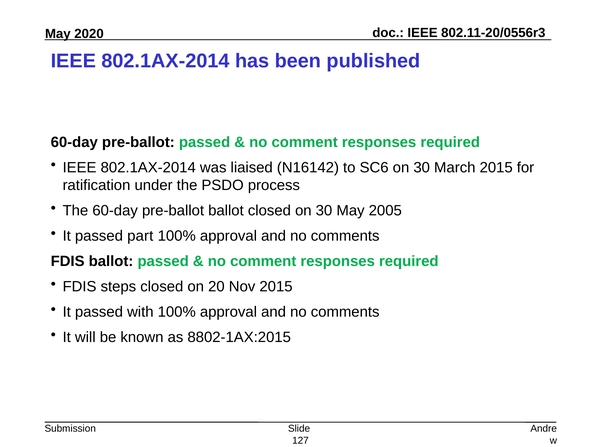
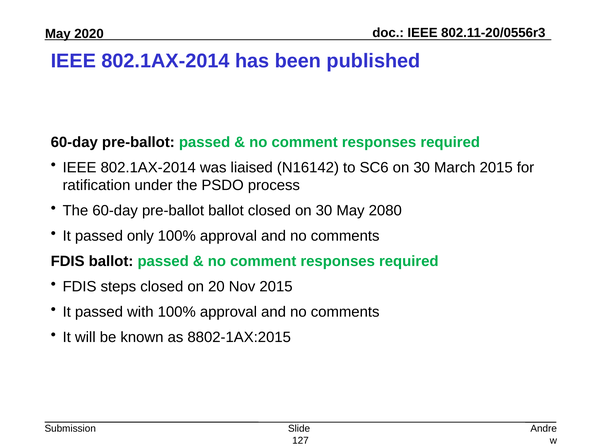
2005: 2005 -> 2080 (385, 211)
part: part -> only (140, 236)
